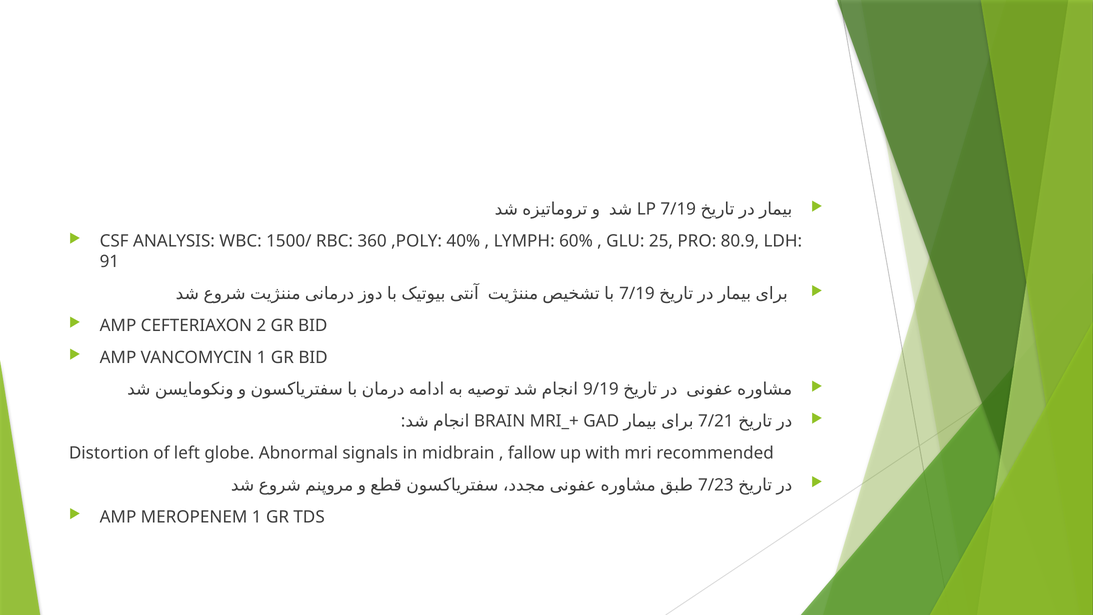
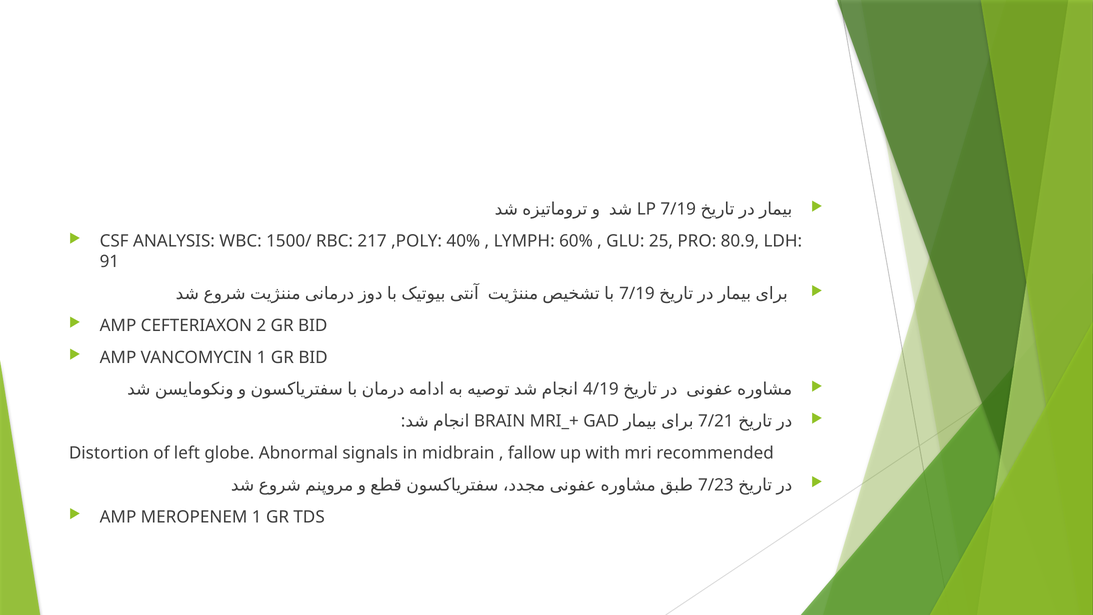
360: 360 -> 217 (372, 241)
9/19: 9/19 -> 4/19 (601, 389)
